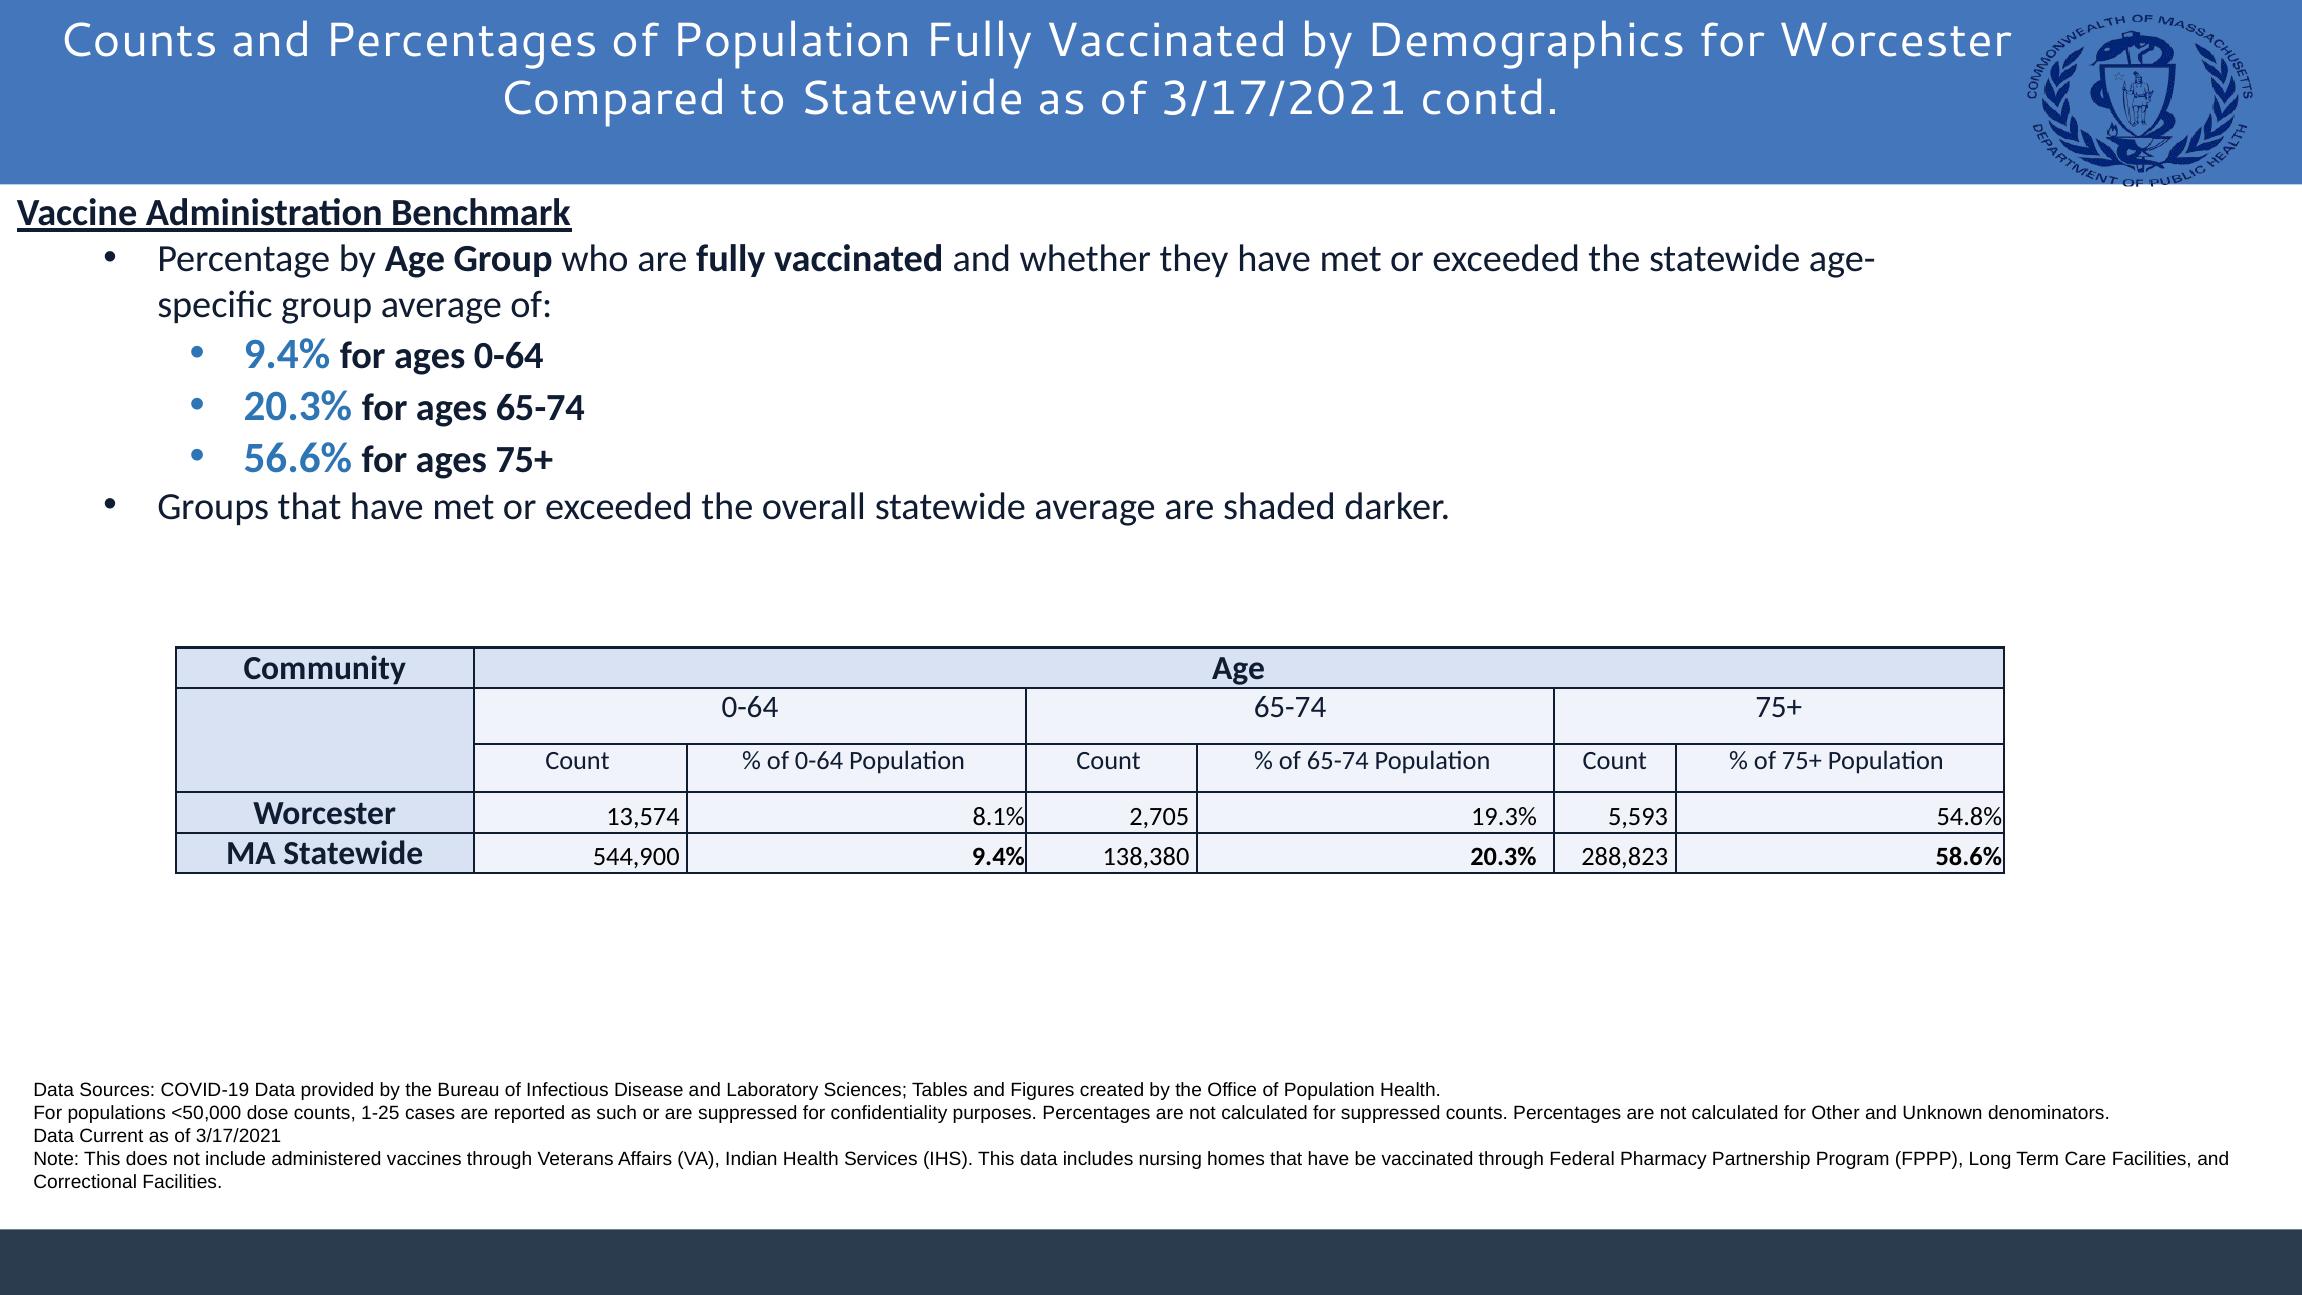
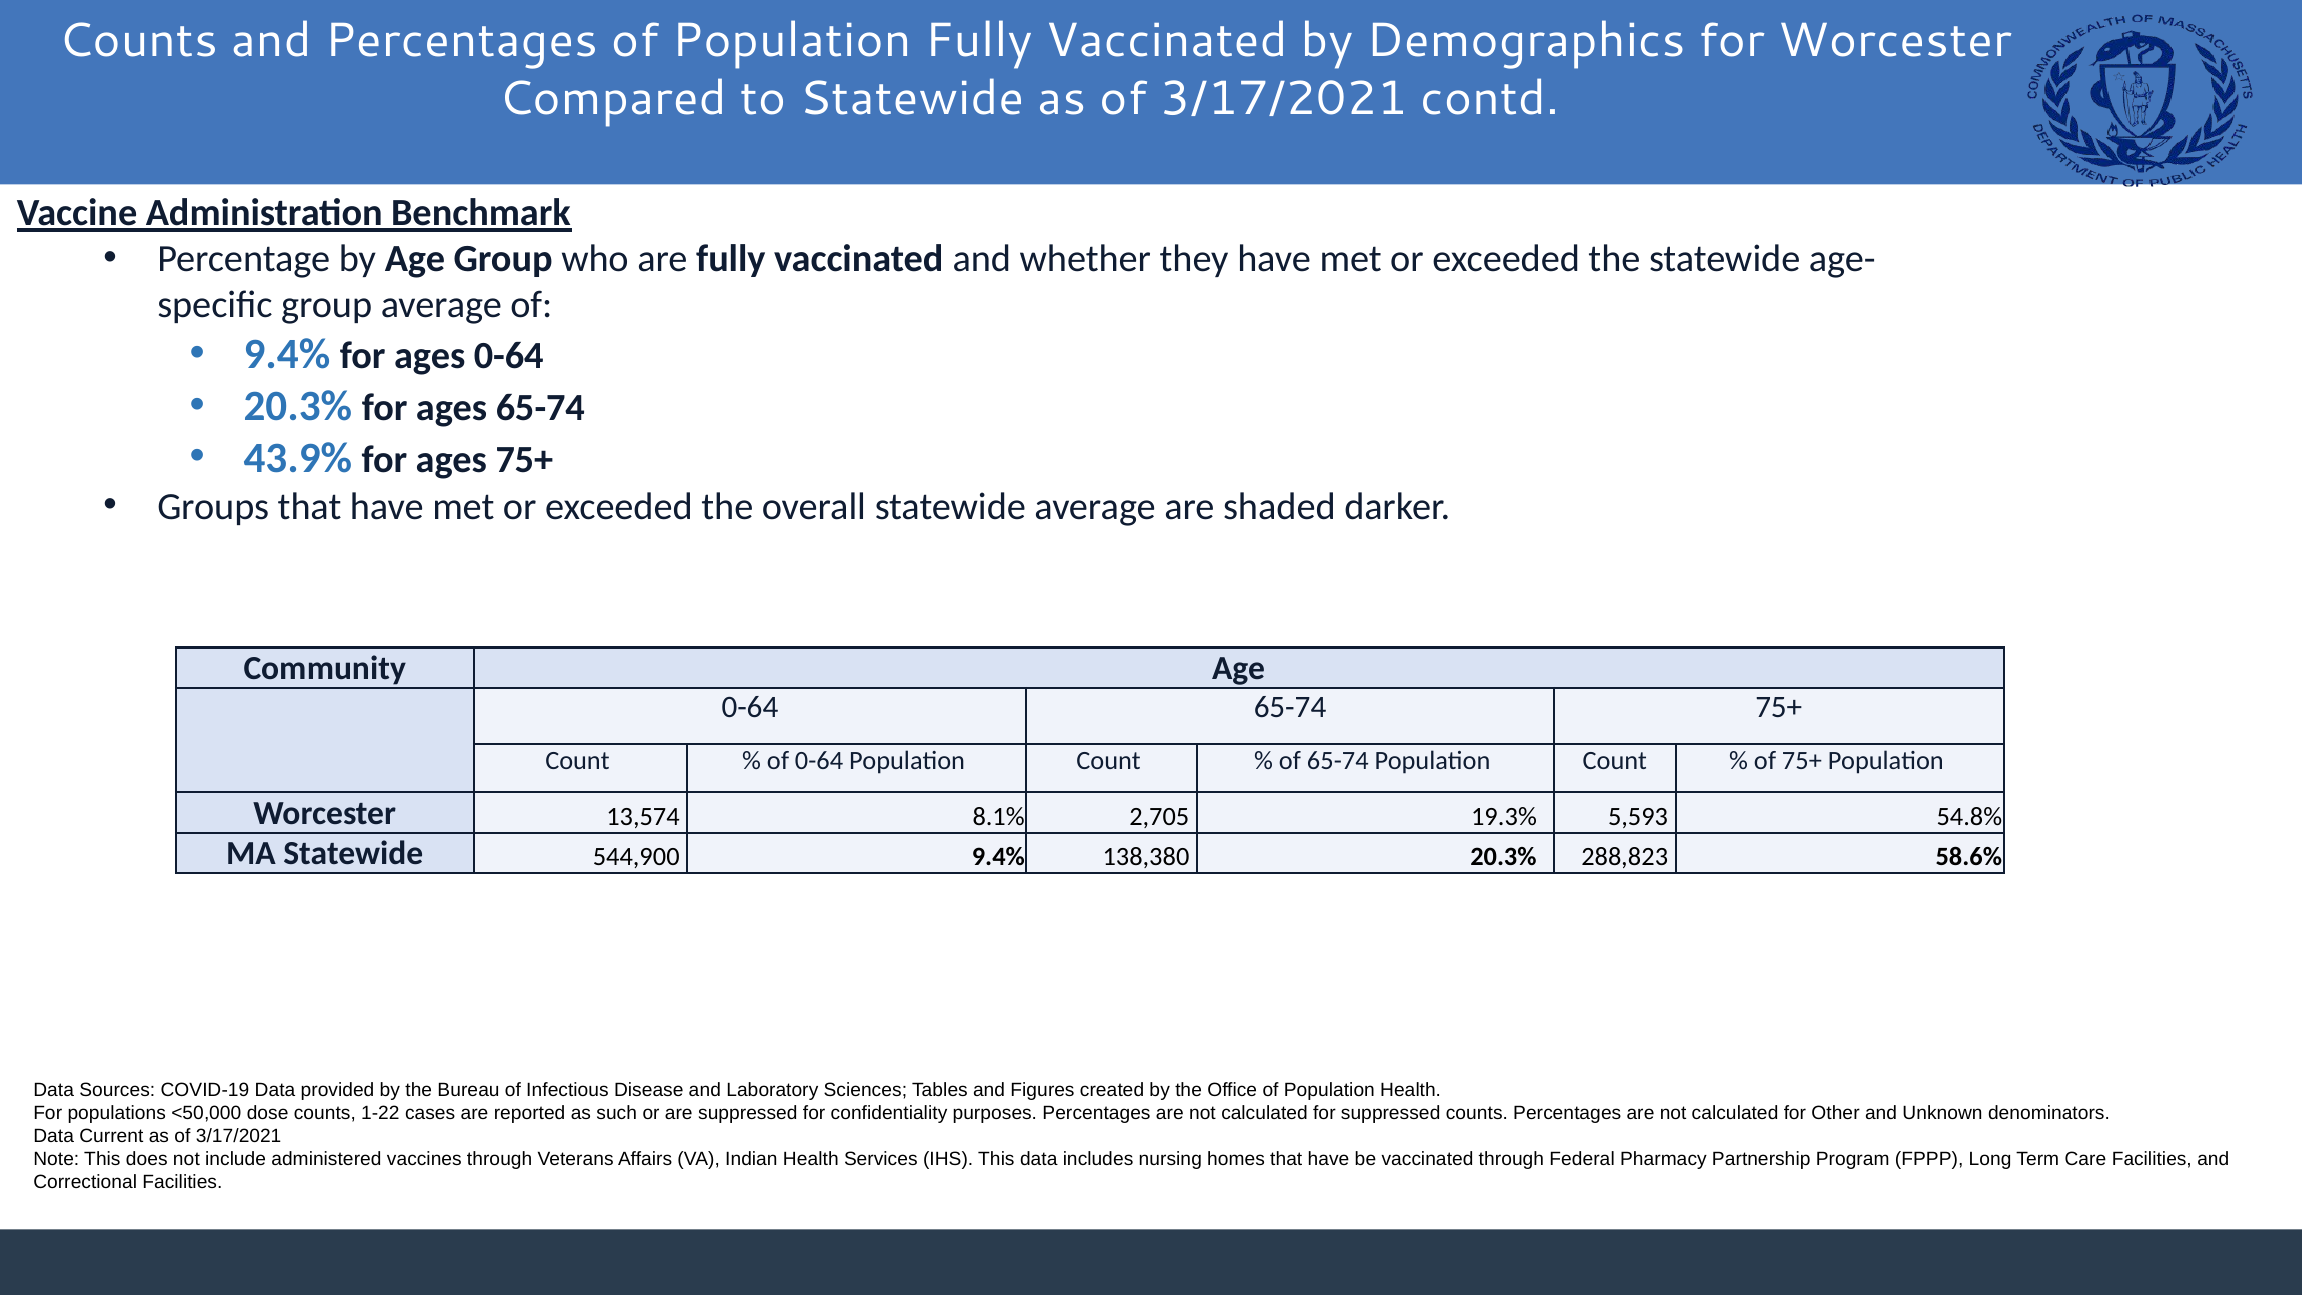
56.6%: 56.6% -> 43.9% (298, 458)
1-25: 1-25 -> 1-22 (380, 1113)
